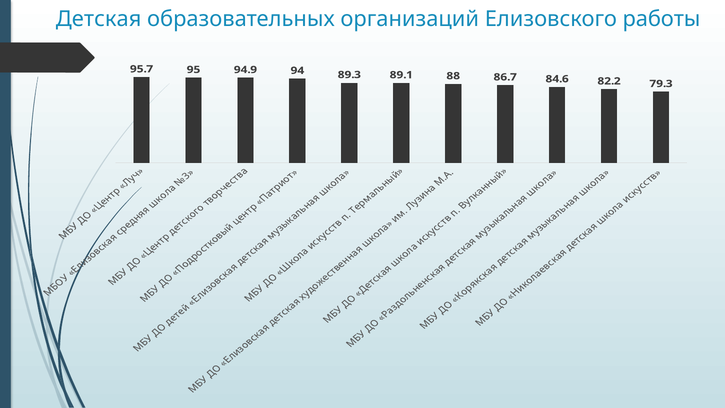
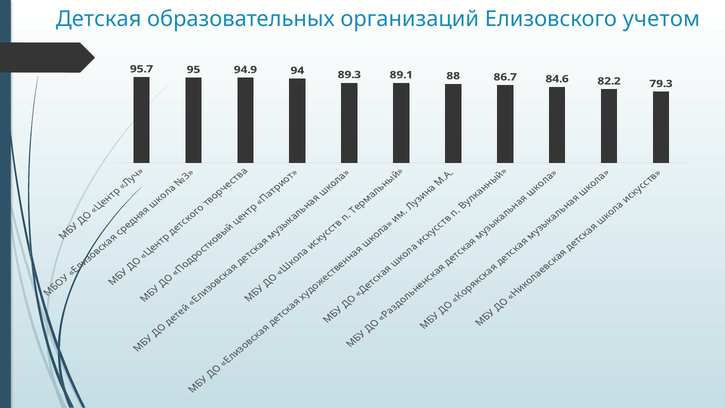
работы: работы -> учетом (661, 19)
